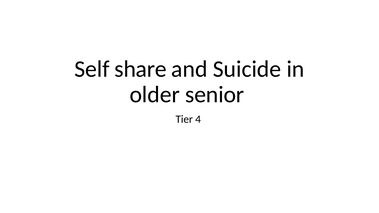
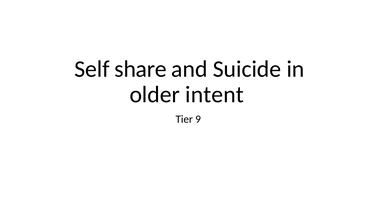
senior: senior -> intent (215, 95)
4: 4 -> 9 (198, 119)
